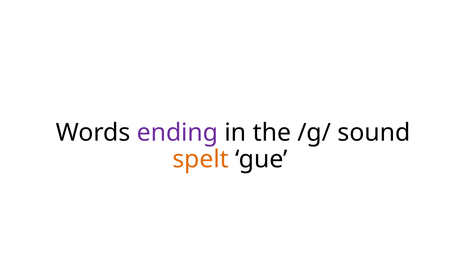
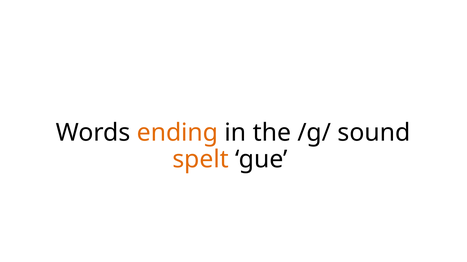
ending colour: purple -> orange (177, 133)
